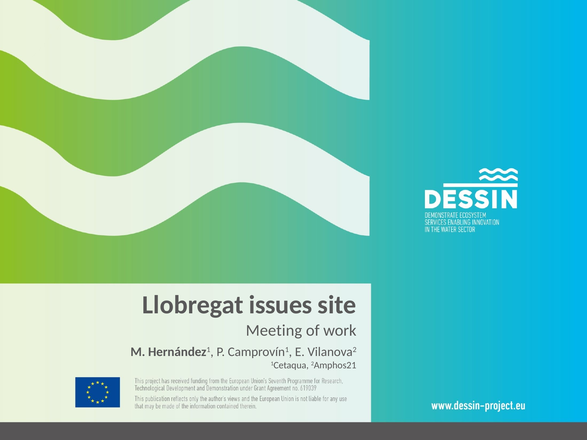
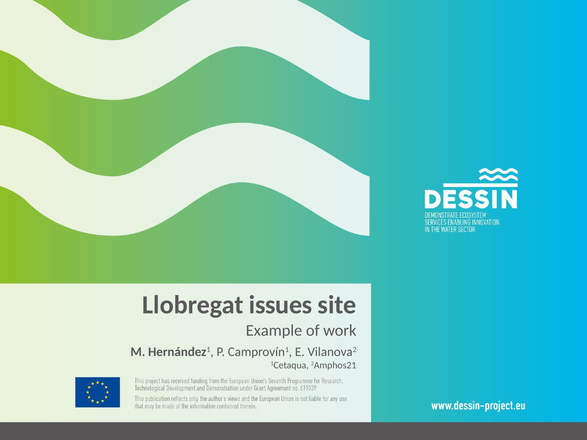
Meeting: Meeting -> Example (274, 331)
